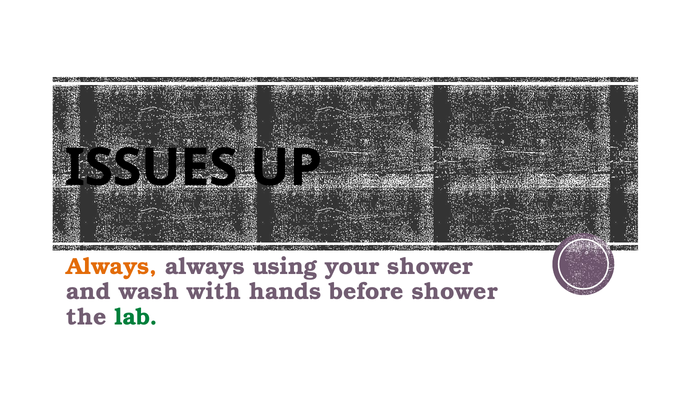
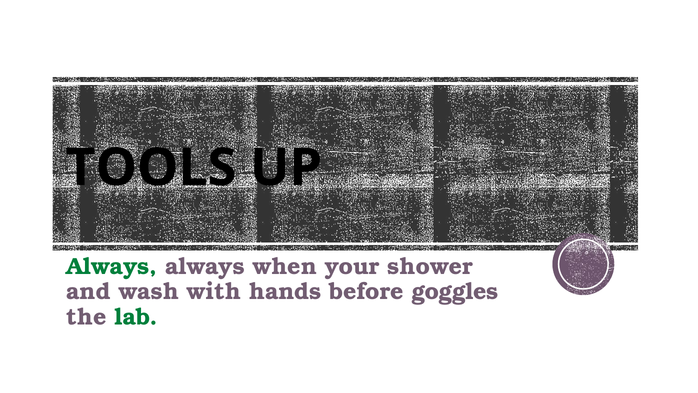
ISSUES: ISSUES -> TOOLS (151, 168)
Always colour: orange -> green (112, 266)
using: using -> when (285, 266)
before shower: shower -> goggles (455, 291)
